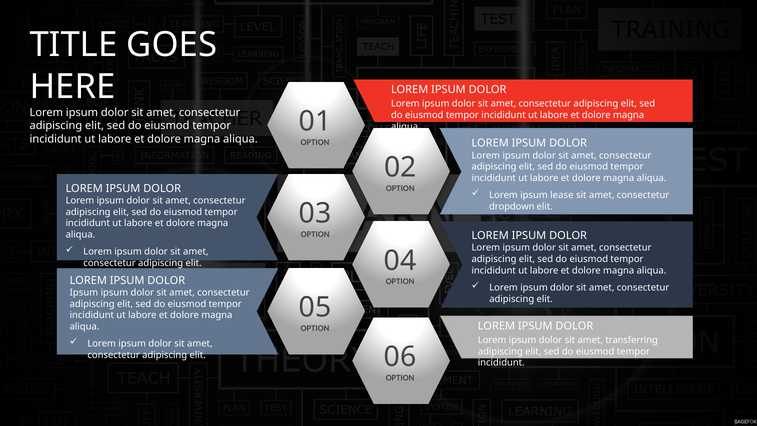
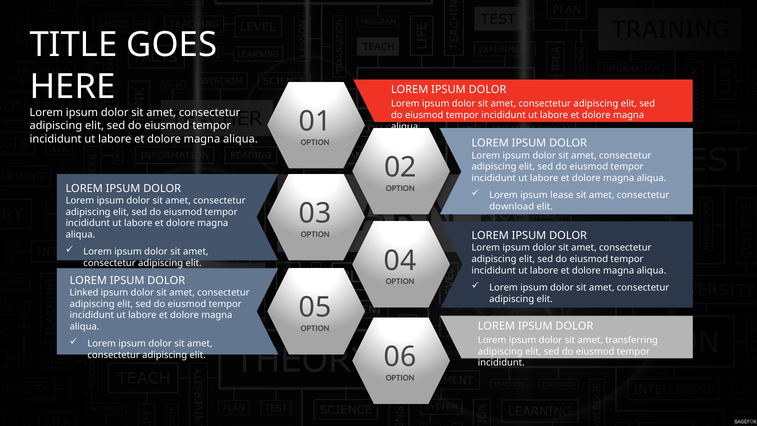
dropdown: dropdown -> download (512, 206)
Ipsum: Ipsum -> Linked (84, 293)
